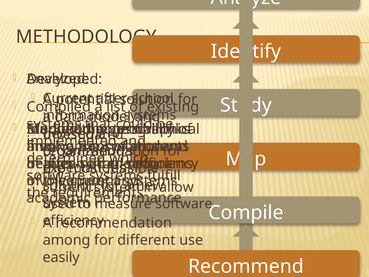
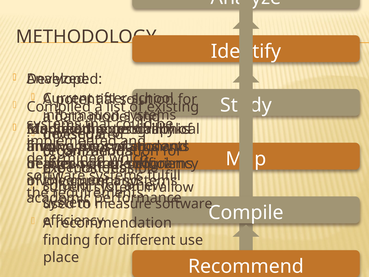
among: among -> finding (67, 240)
easily: easily -> place (61, 257)
